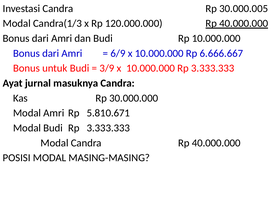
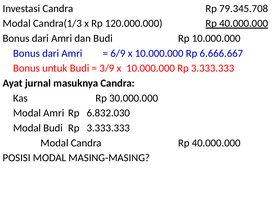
30.000.005: 30.000.005 -> 79.345.708 (244, 9)
5.810.671: 5.810.671 -> 6.832.030 (108, 113)
